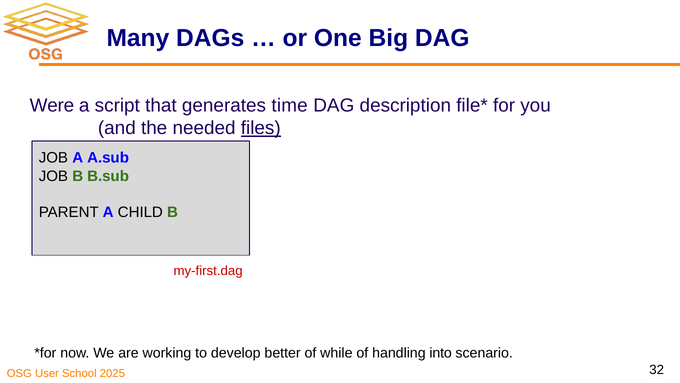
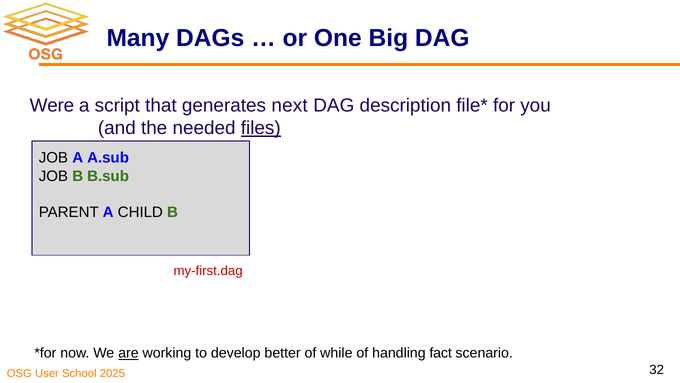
time: time -> next (290, 105)
are underline: none -> present (128, 353)
into: into -> fact (441, 353)
